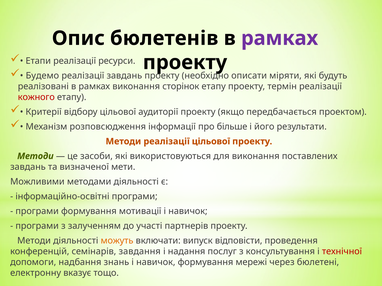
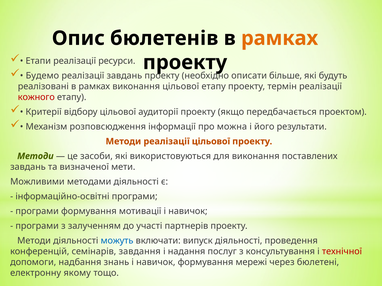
рамках colour: purple -> orange (280, 38)
міряти: міряти -> більше (286, 76)
виконання сторінок: сторінок -> цільової (181, 87)
більше: більше -> можна (232, 127)
можуть colour: orange -> blue (117, 241)
випуск відповісти: відповісти -> діяльності (239, 241)
вказує: вказує -> якому (77, 273)
